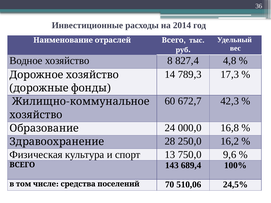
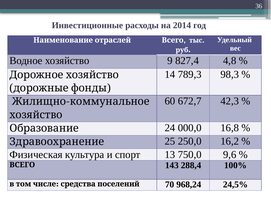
8: 8 -> 9 (170, 61)
17,3: 17,3 -> 98,3 (230, 74)
28: 28 -> 25 (170, 141)
689,4: 689,4 -> 288,4 (191, 166)
510,06: 510,06 -> 968,24 (189, 185)
